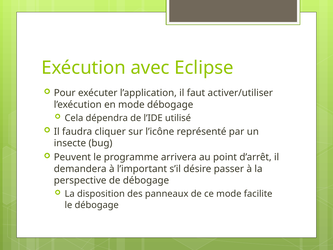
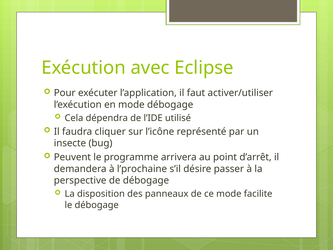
l’important: l’important -> l’prochaine (142, 169)
